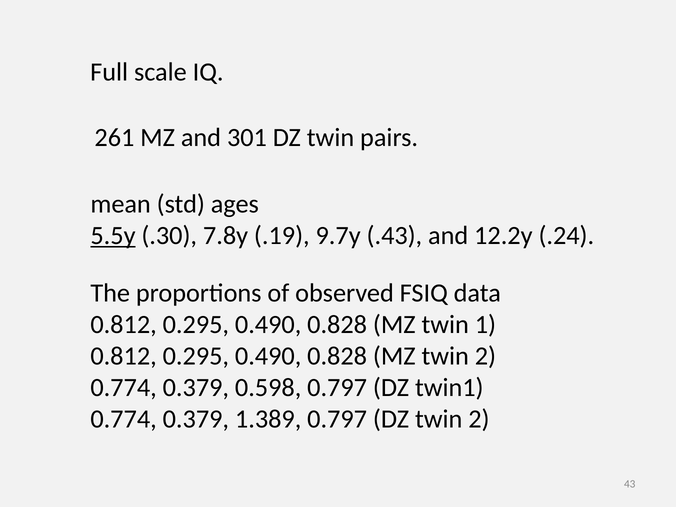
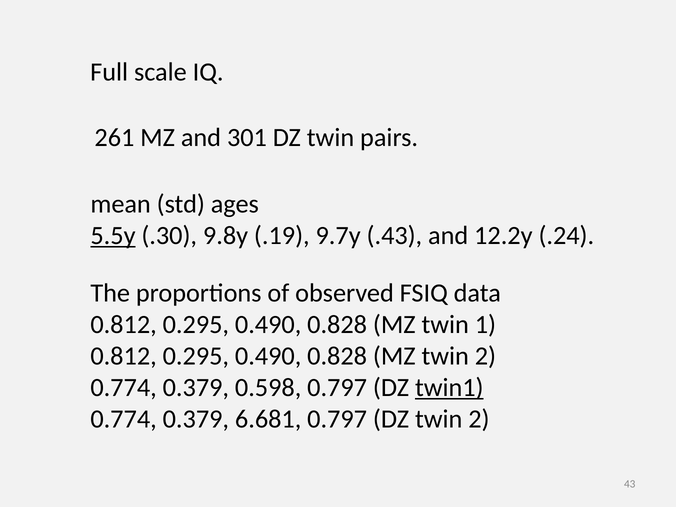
7.8y: 7.8y -> 9.8y (226, 235)
twin1 underline: none -> present (449, 388)
1.389: 1.389 -> 6.681 (268, 419)
